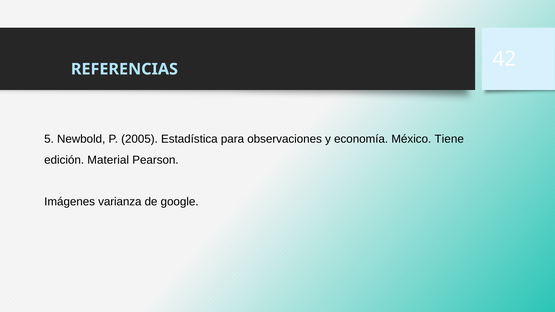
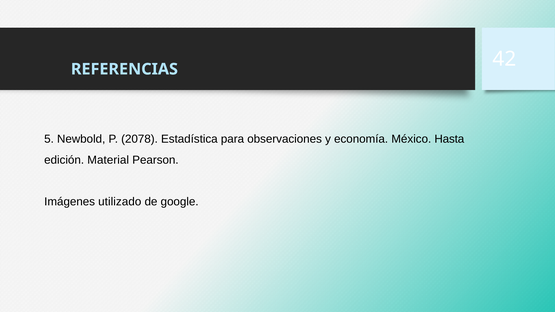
2005: 2005 -> 2078 (140, 139)
Tiene: Tiene -> Hasta (449, 139)
varianza: varianza -> utilizado (120, 202)
